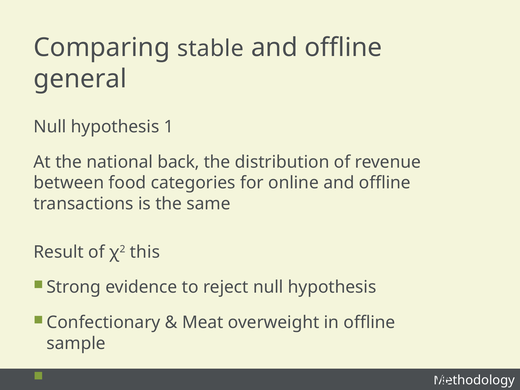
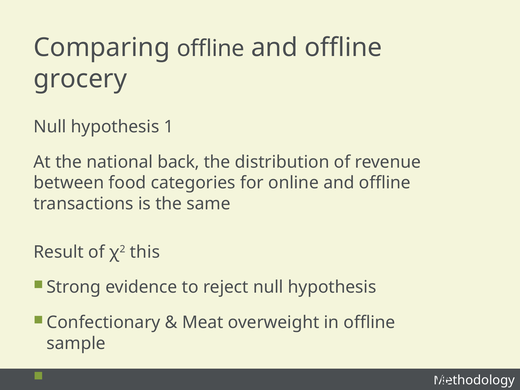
Comparing stable: stable -> offline (211, 49)
general: general -> grocery (80, 79)
